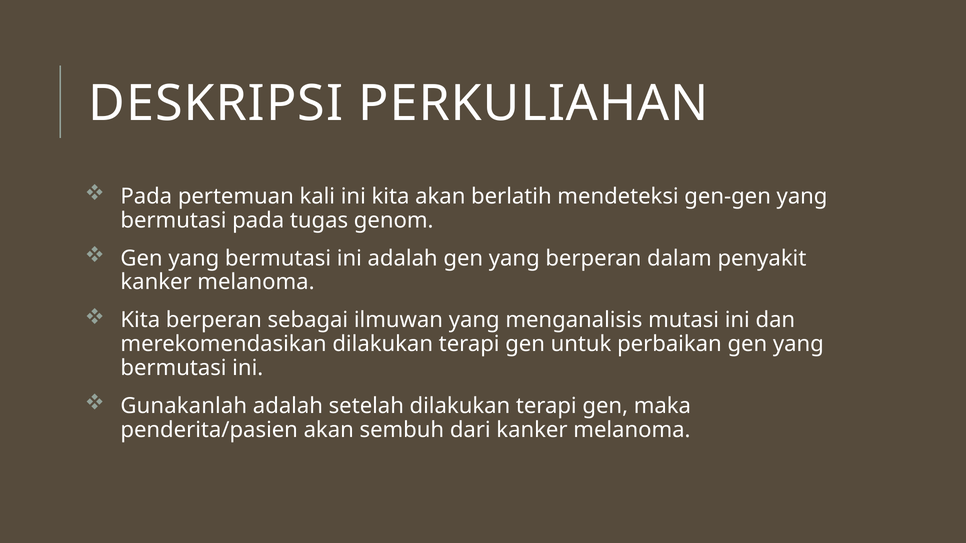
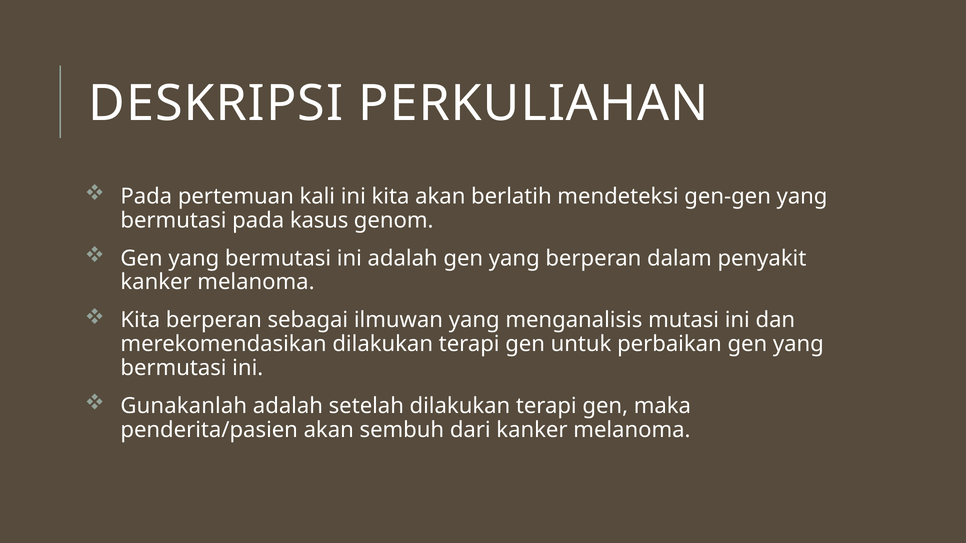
tugas: tugas -> kasus (319, 220)
